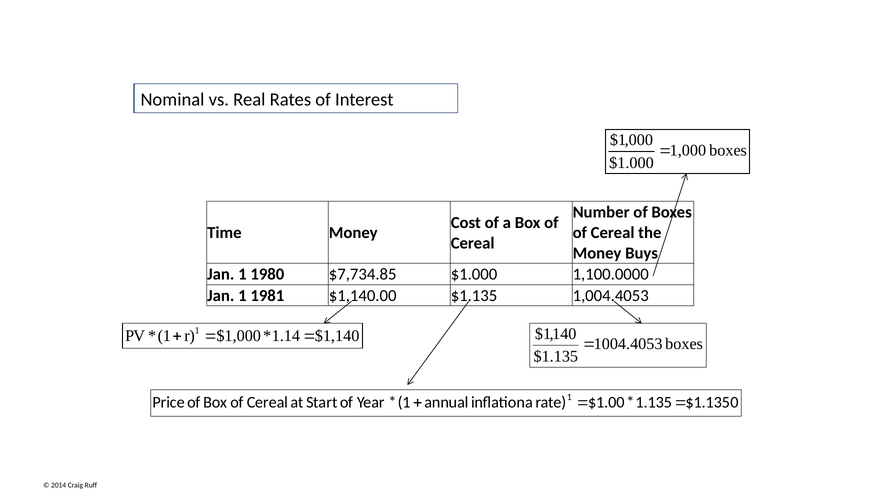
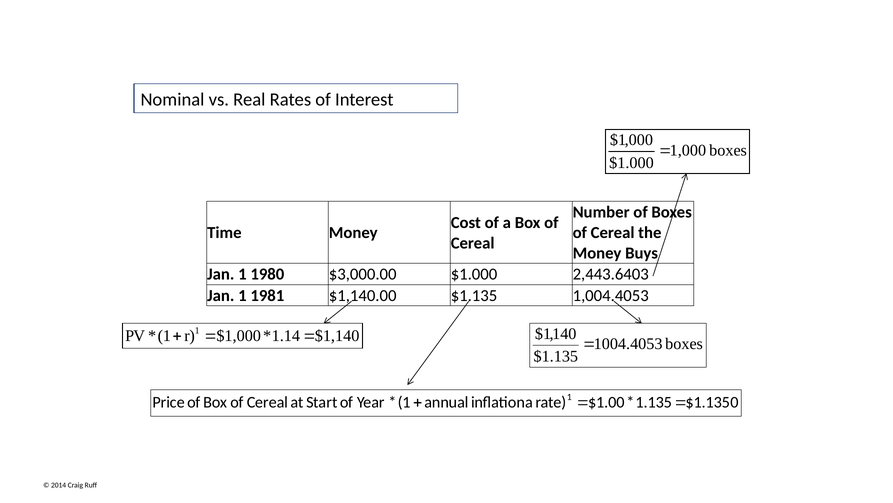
$7,734.85: $7,734.85 -> $3,000.00 (363, 274)
1,100.0000: 1,100.0000 -> 2,443.6403 (611, 274)
